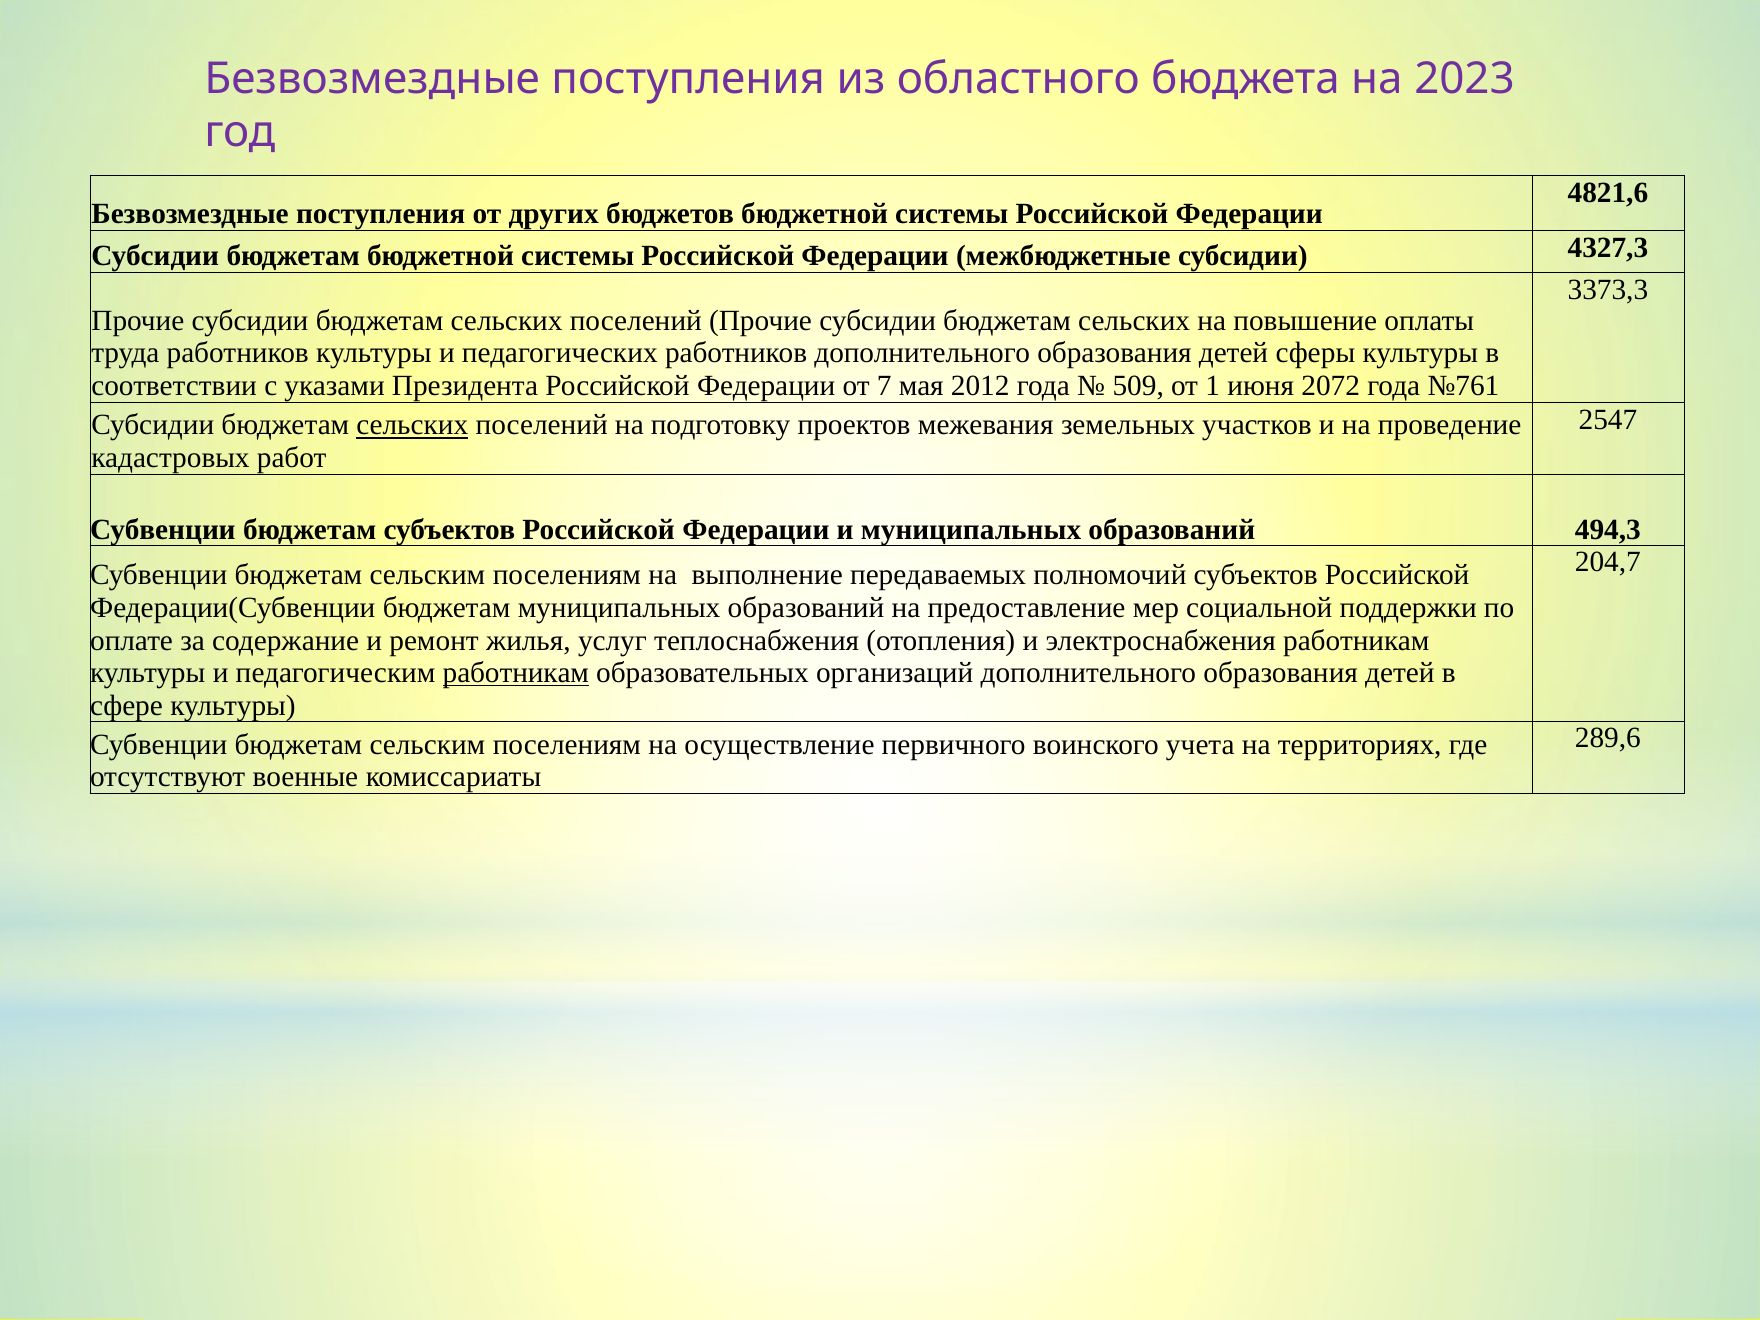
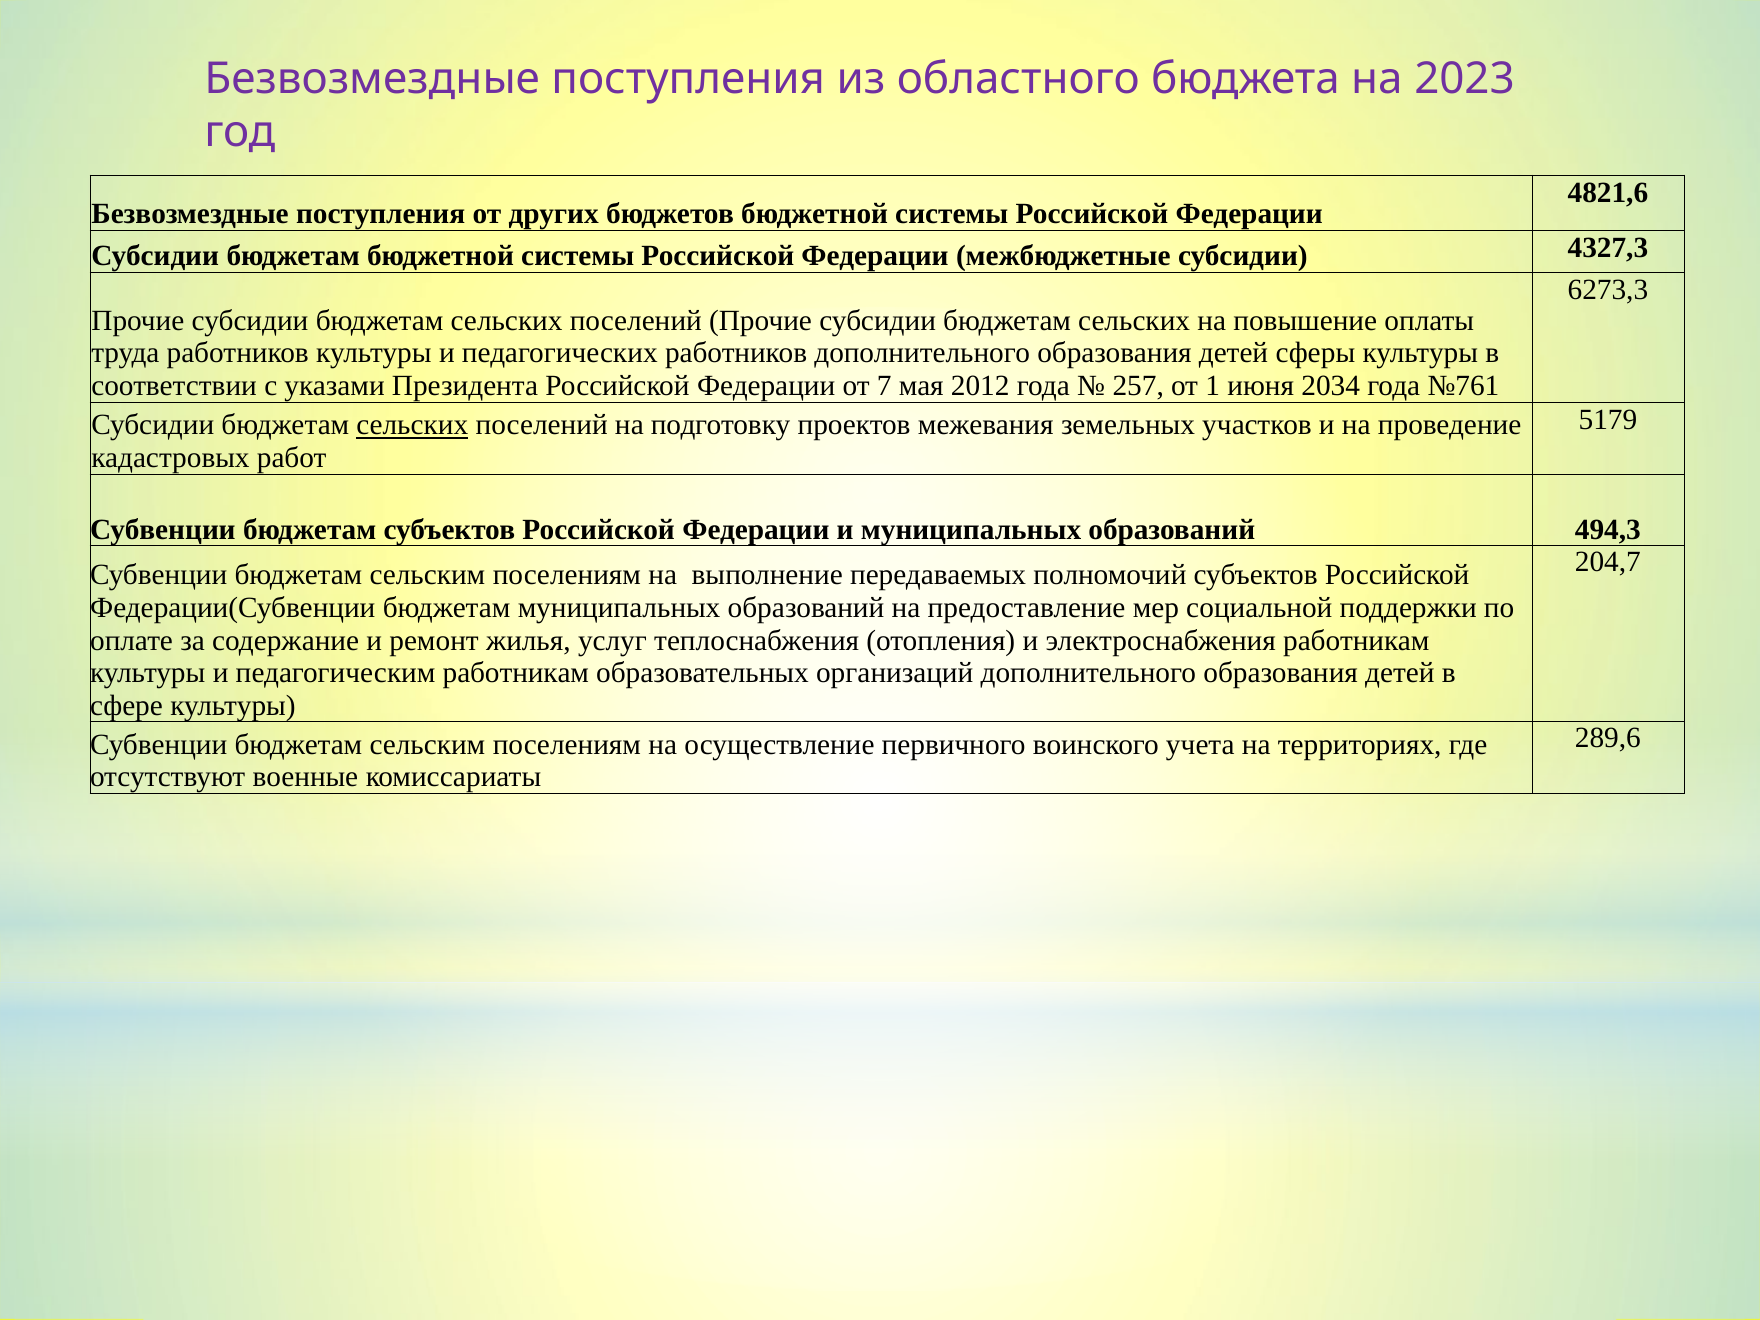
3373,3: 3373,3 -> 6273,3 (1608, 290)
509: 509 -> 257 (1138, 386)
2072: 2072 -> 2034 (1331, 386)
2547: 2547 -> 5179 (1608, 420)
работникам underline: present -> none (516, 673)
